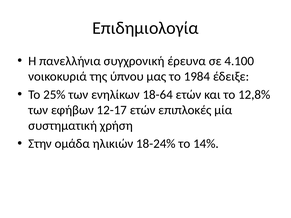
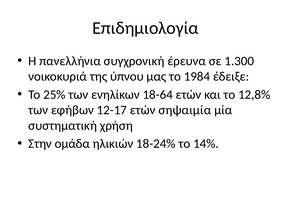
4.100: 4.100 -> 1.300 (239, 61)
επιπλοκές: επιπλοκές -> σηψαιμία (185, 110)
